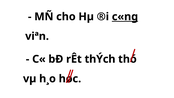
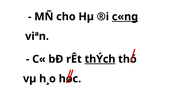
thÝch underline: none -> present (100, 59)
